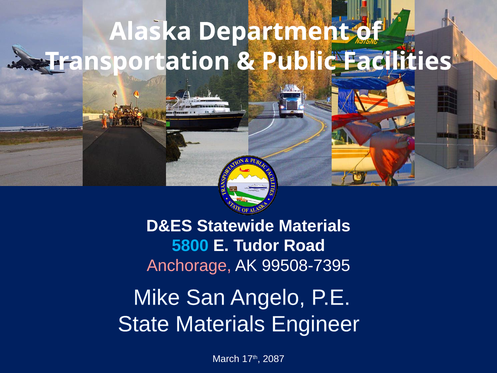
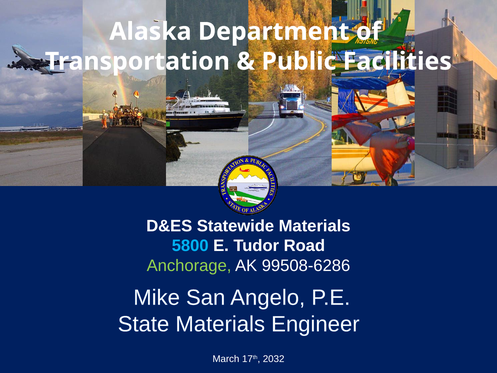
Anchorage colour: pink -> light green (189, 266)
99508-7395: 99508-7395 -> 99508-6286 (306, 266)
2087: 2087 -> 2032 (274, 359)
